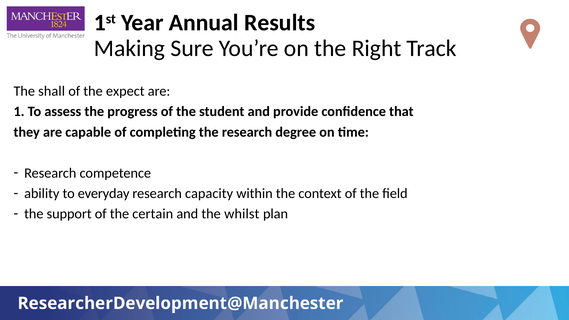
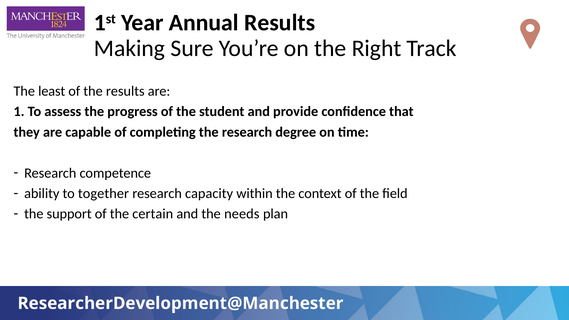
shall: shall -> least (52, 91)
the expect: expect -> results (125, 91)
everyday: everyday -> together (103, 193)
whilst: whilst -> needs (242, 214)
